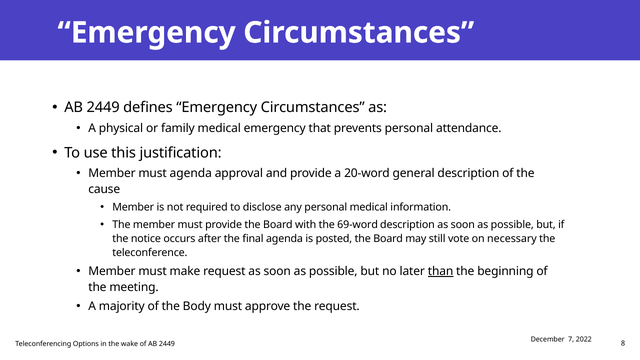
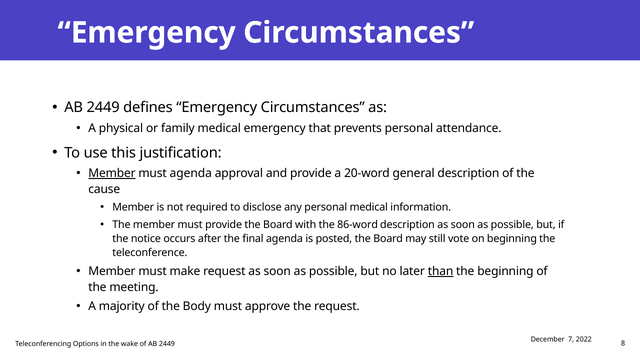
Member underline: none -> present (112, 173)
69-word: 69-word -> 86-word (358, 225)
on necessary: necessary -> beginning (512, 239)
